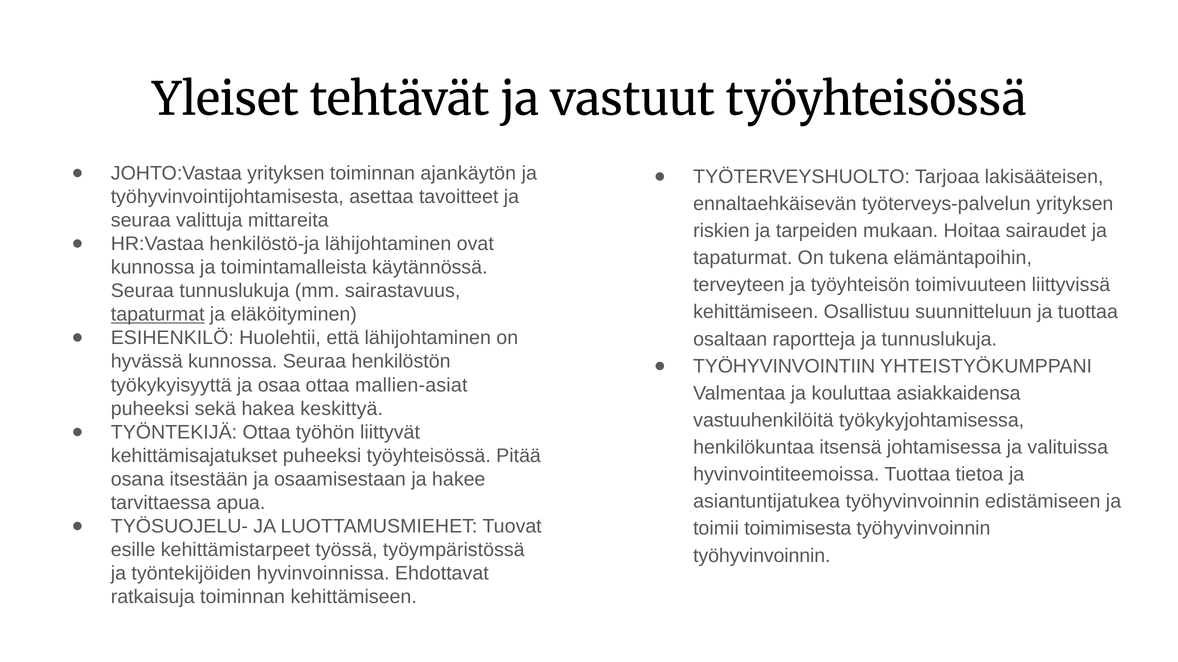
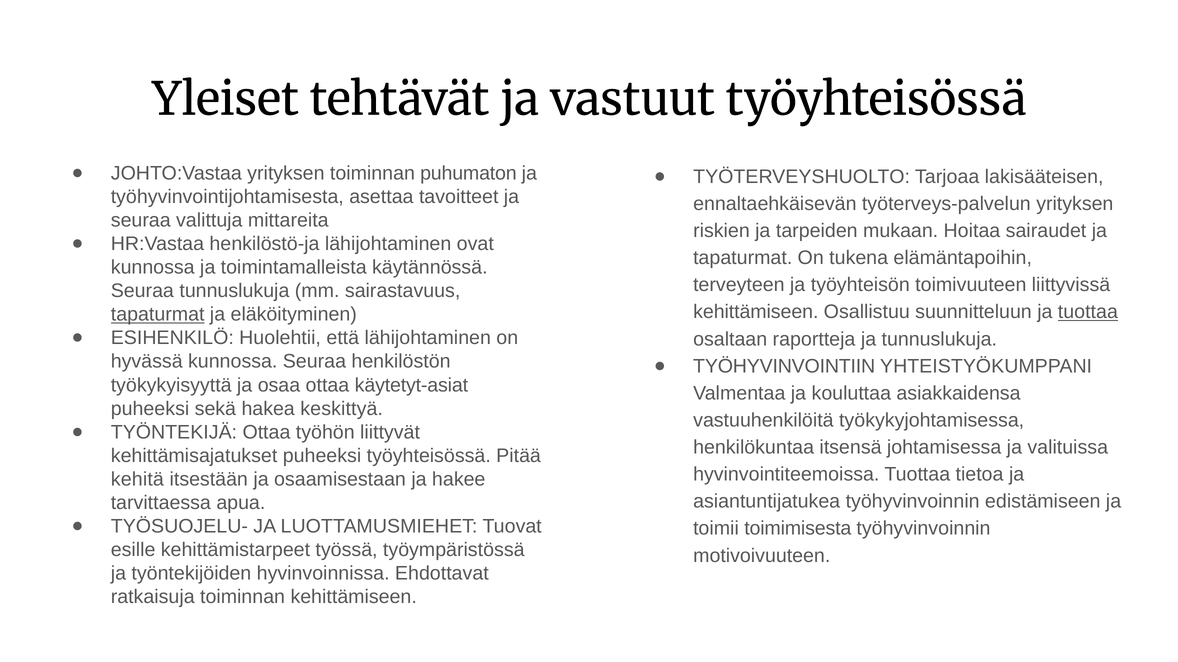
ajankäytön: ajankäytön -> puhumaton (468, 173)
tuottaa underline: none -> present (1088, 312)
mallien-asiat: mallien-asiat -> käytetyt-asiat (411, 385)
osana: osana -> kehitä (137, 480)
työhyvinvoinnin: työhyvinvoinnin -> motivoivuuteen (762, 556)
